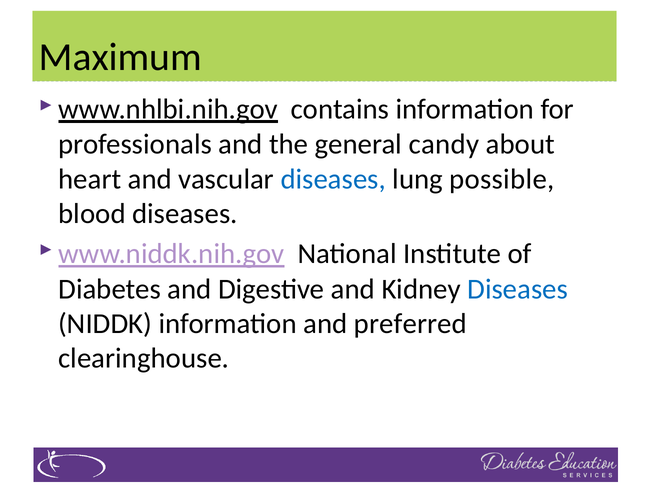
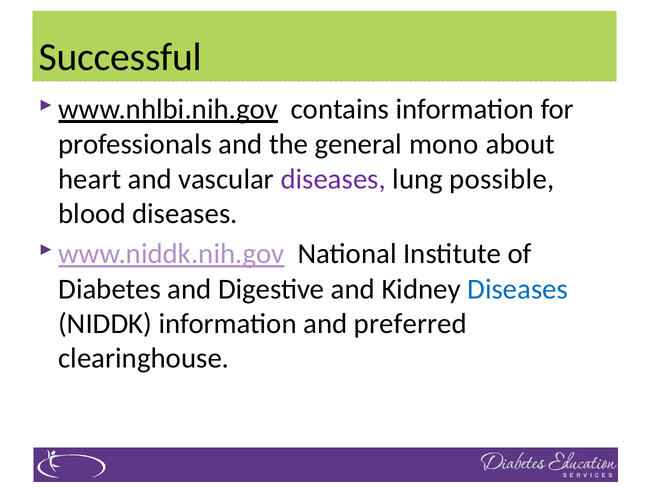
Maximum: Maximum -> Successful (120, 57)
candy: candy -> mono (444, 144)
diseases colour: blue -> purple (333, 179)
